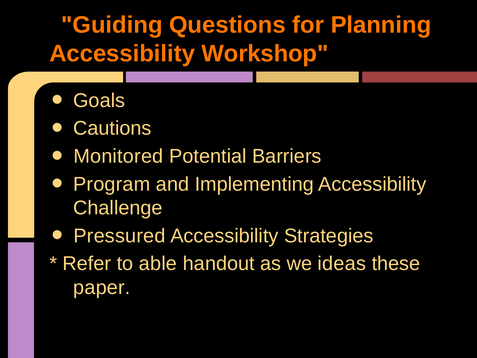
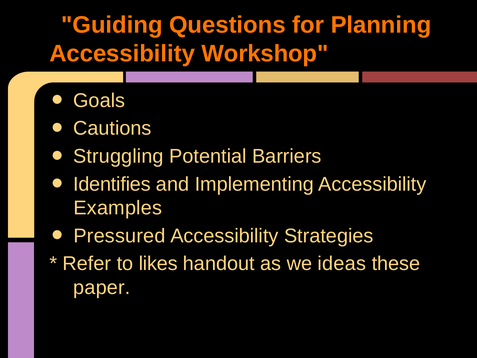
Monitored: Monitored -> Struggling (118, 156)
Program: Program -> Identifies (112, 184)
Challenge: Challenge -> Examples (118, 208)
able: able -> likes (158, 263)
